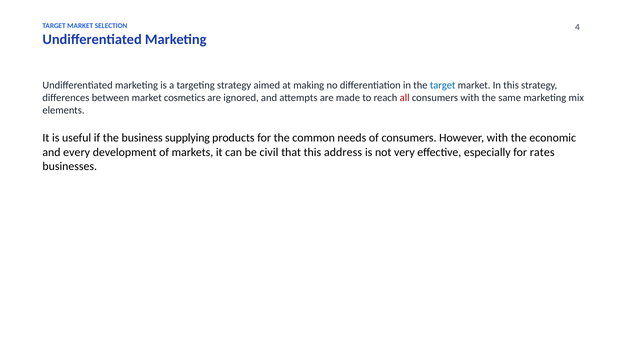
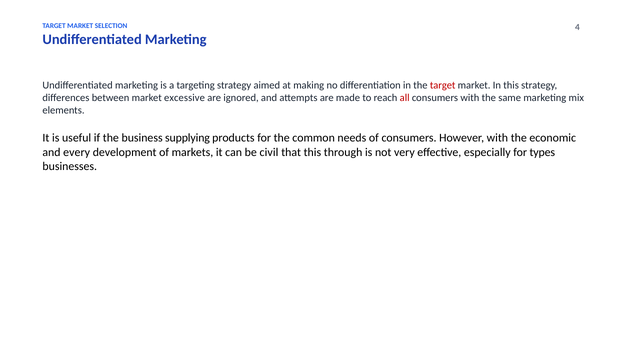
target colour: blue -> red (443, 85)
cosmetics: cosmetics -> excessive (184, 98)
address: address -> through (343, 152)
rates: rates -> types (542, 152)
